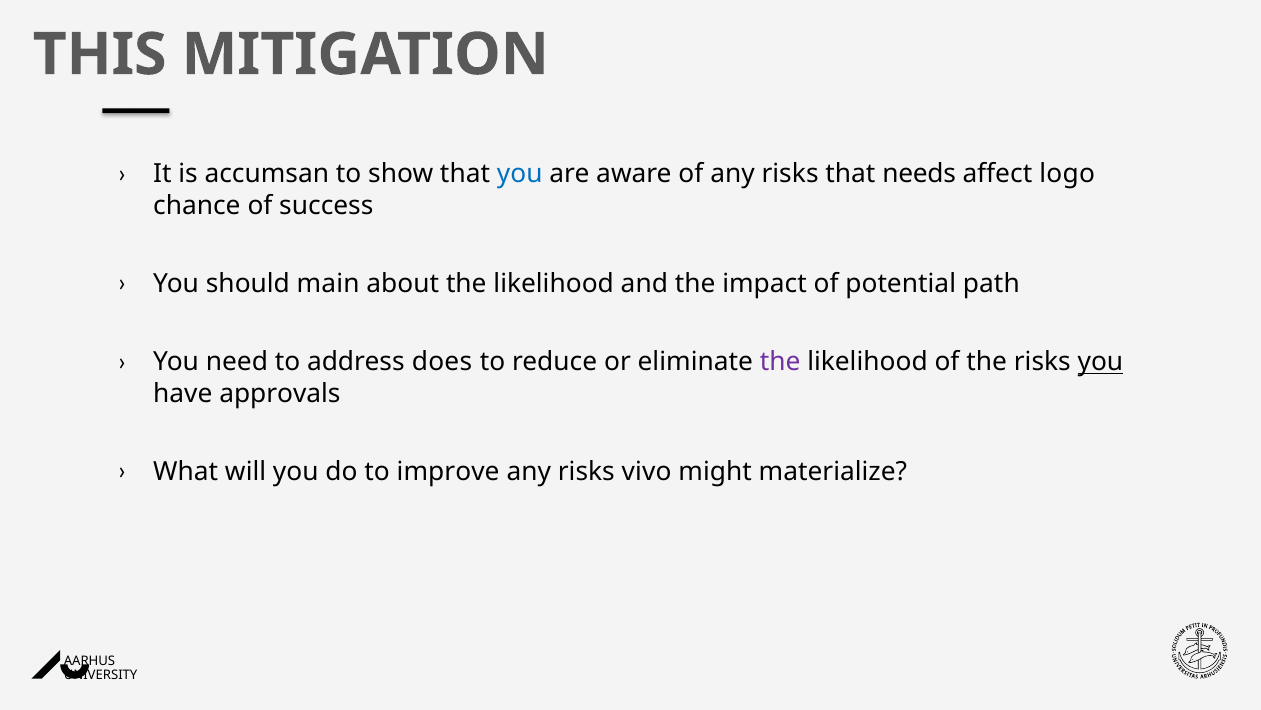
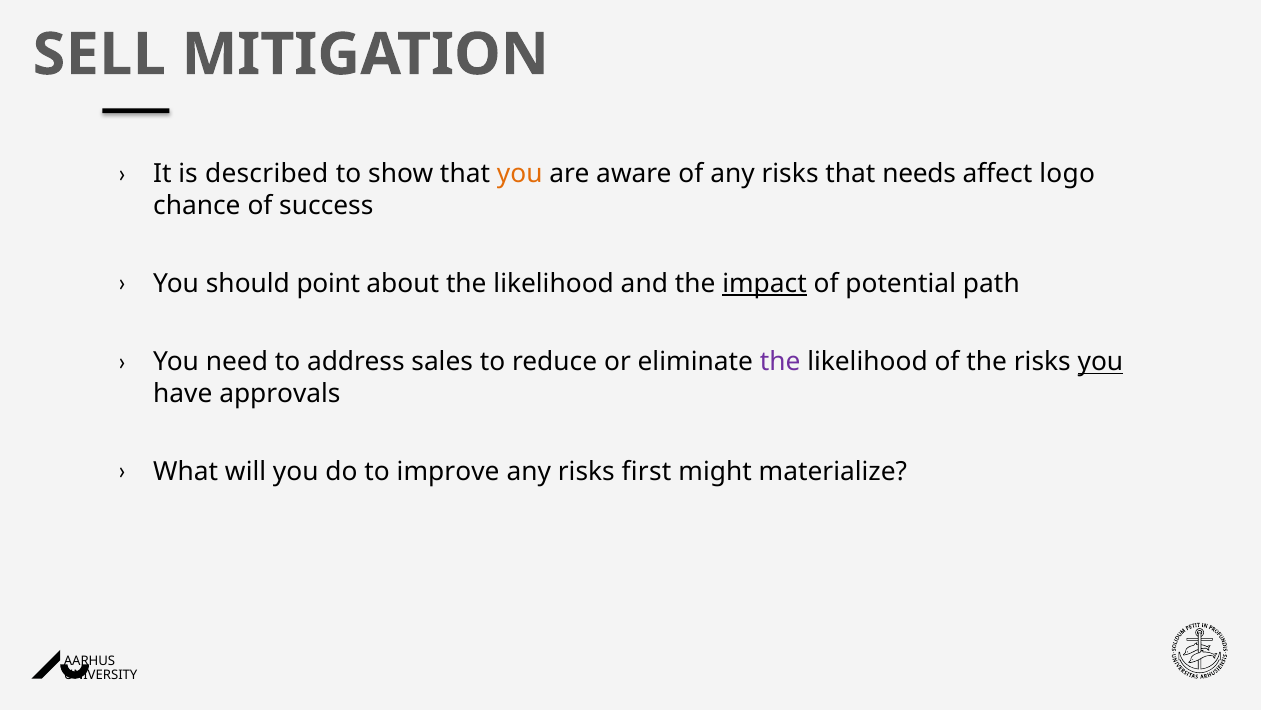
THIS: THIS -> SELL (99, 55)
accumsan: accumsan -> described (267, 174)
you colour: blue -> orange (520, 174)
main: main -> point (328, 284)
impact underline: none -> present (765, 284)
does: does -> sales (442, 362)
vivo: vivo -> first (646, 471)
